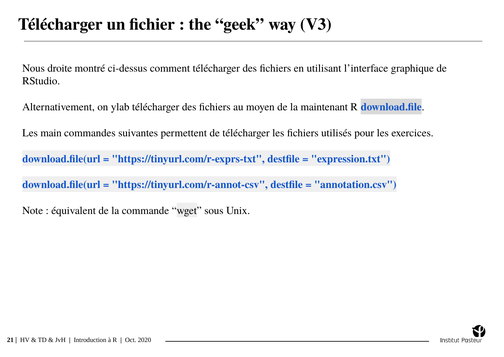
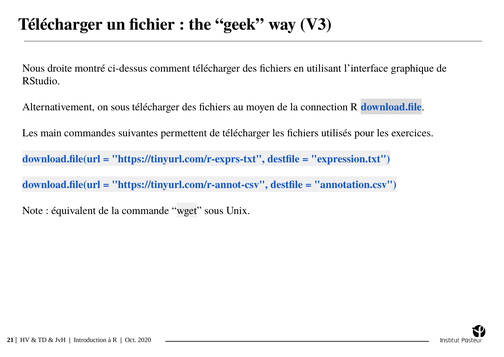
on ylab: ylab -> sous (120, 107)
maintenant: maintenant -> connection (324, 107)
